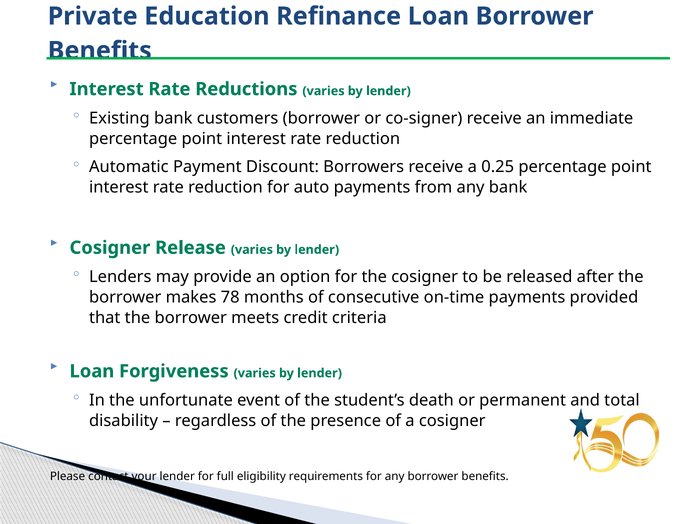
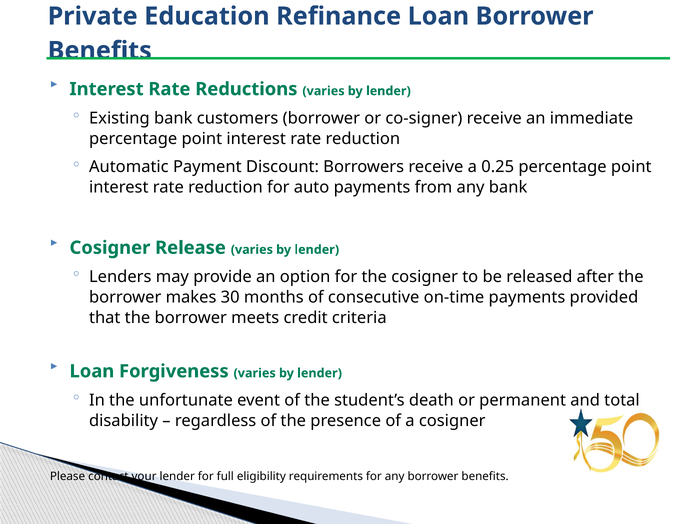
78: 78 -> 30 (230, 297)
